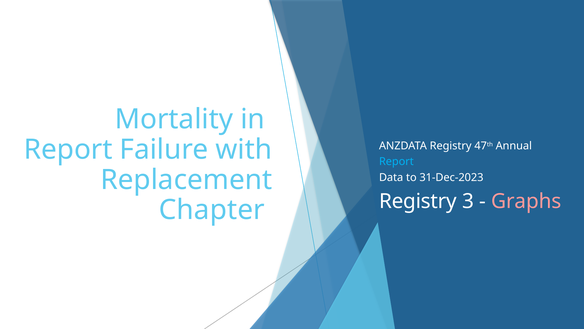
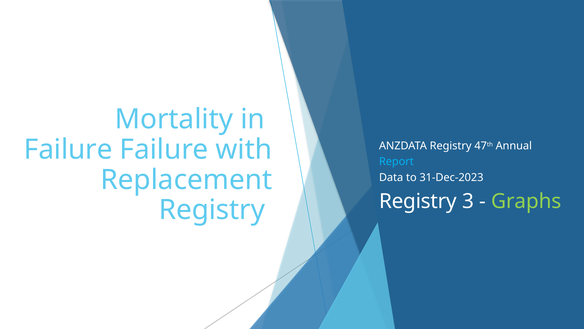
Report: Report -> Failure (68, 149)
Graphs colour: pink -> light green (526, 201)
Chapter: Chapter -> Registry (212, 210)
